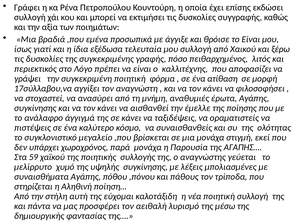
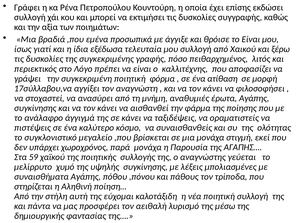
έμελλε: έμελλε -> φάρμα (198, 108)
